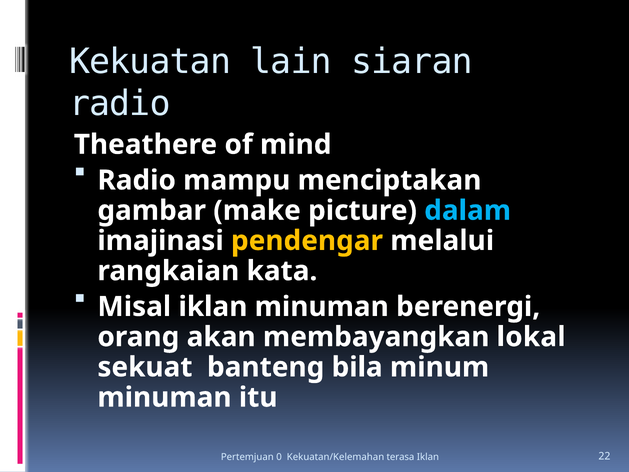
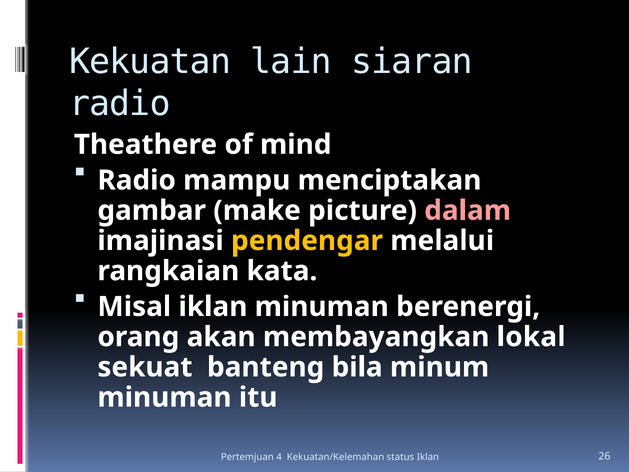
dalam colour: light blue -> pink (468, 210)
0: 0 -> 4 (279, 457)
terasa: terasa -> status (400, 457)
22: 22 -> 26 (604, 456)
